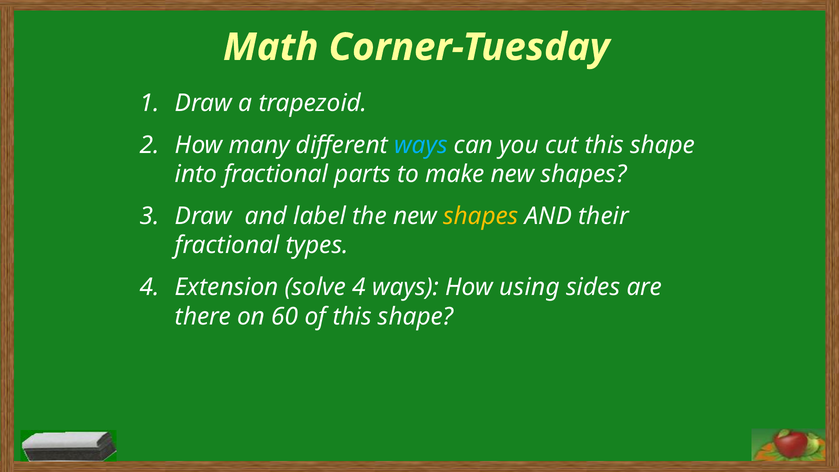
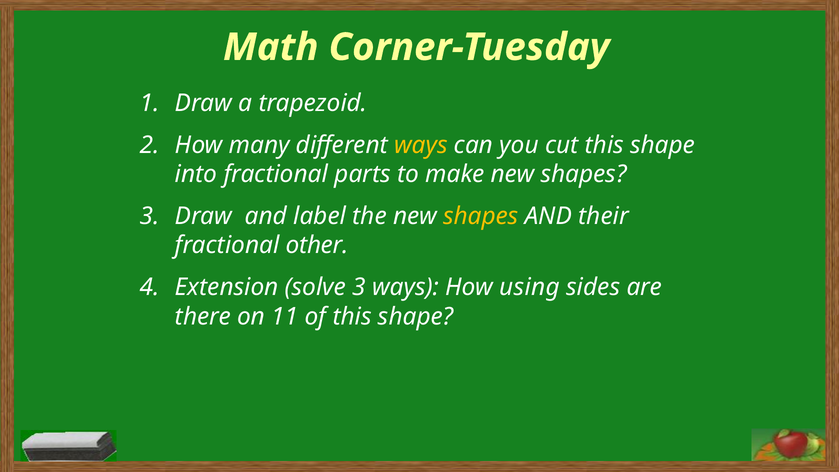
ways colour: light blue -> yellow (421, 145)
types: types -> other (317, 245)
solve 4: 4 -> 3 (359, 287)
60: 60 -> 11 (285, 316)
